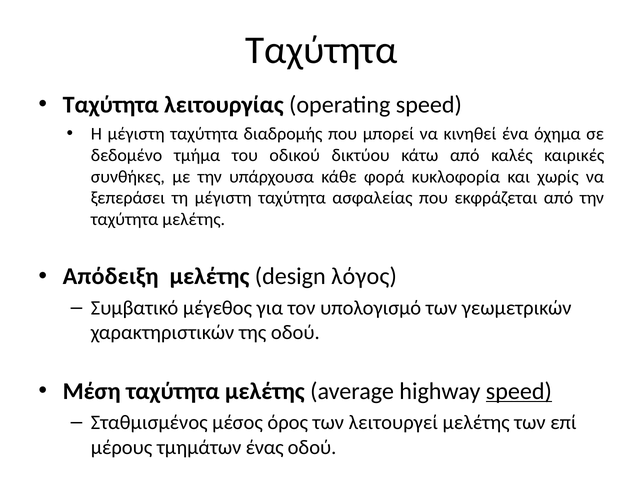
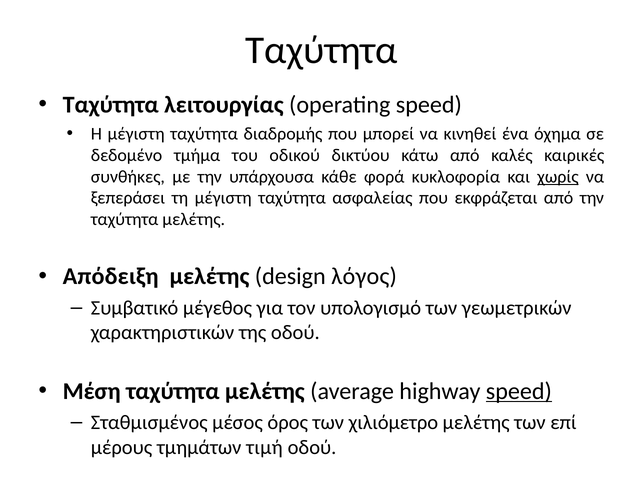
χωρίς underline: none -> present (558, 177)
λειτουργεί: λειτουργεί -> χιλιόμετρο (393, 423)
ένας: ένας -> τιμή (264, 448)
